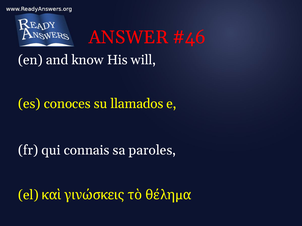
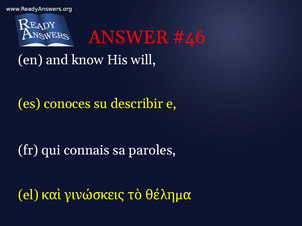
llamados: llamados -> describir (137, 104)
